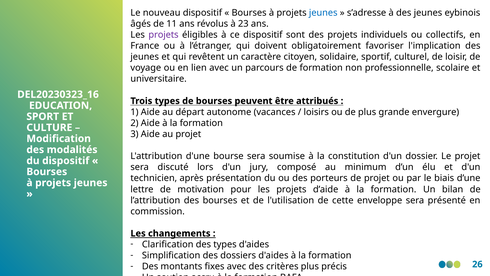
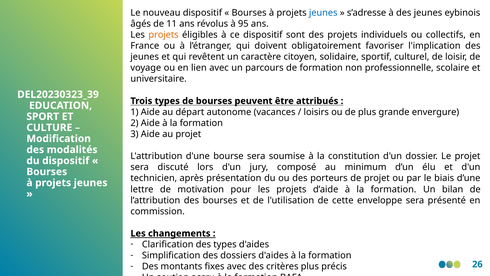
23: 23 -> 95 (243, 24)
projets colour: purple -> orange (164, 35)
DEL20230323_16: DEL20230323_16 -> DEL20230323_39 (58, 94)
